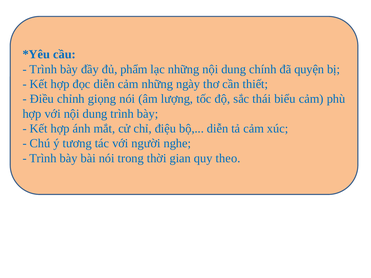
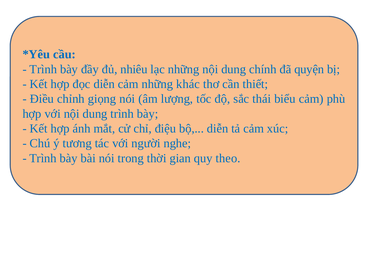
phẩm: phẩm -> nhiêu (134, 69)
ngày: ngày -> khác (188, 84)
